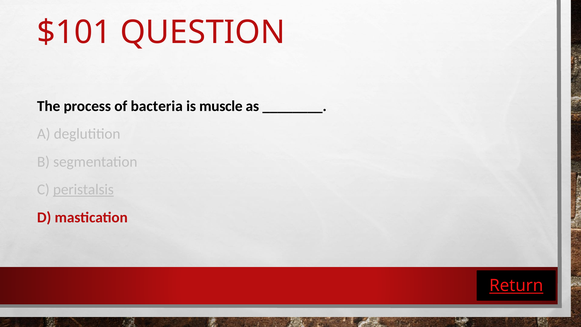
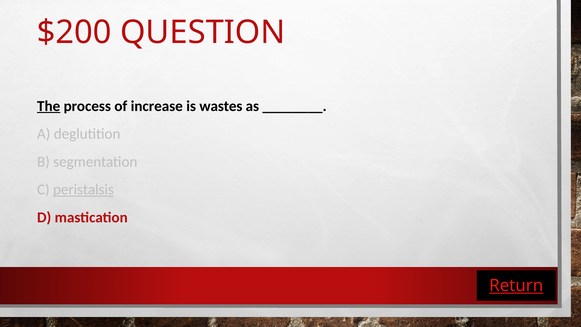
$101: $101 -> $200 (74, 32)
The underline: none -> present (49, 106)
bacteria: bacteria -> increase (157, 106)
muscle: muscle -> wastes (221, 106)
